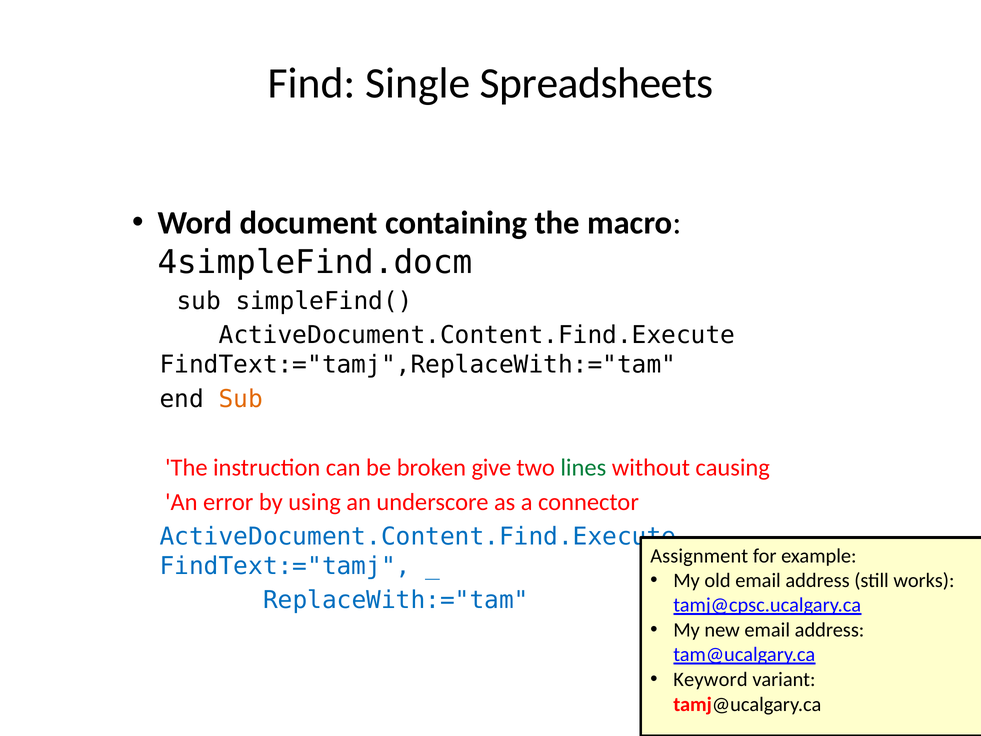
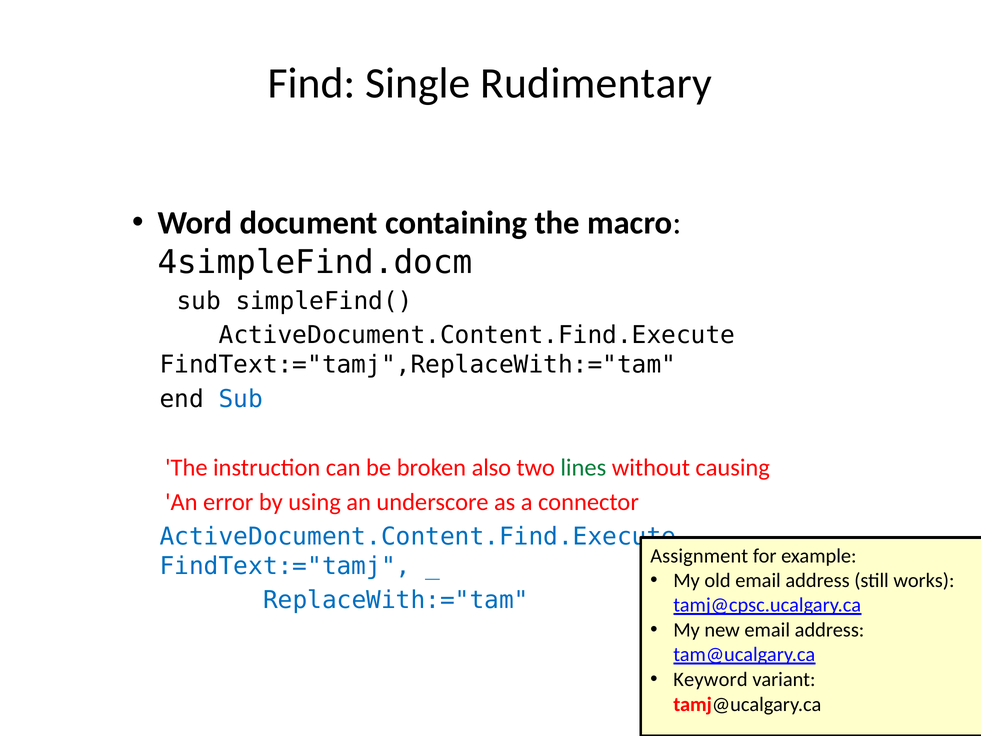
Spreadsheets: Spreadsheets -> Rudimentary (596, 83)
Sub colour: orange -> blue (241, 399)
give: give -> also (491, 468)
